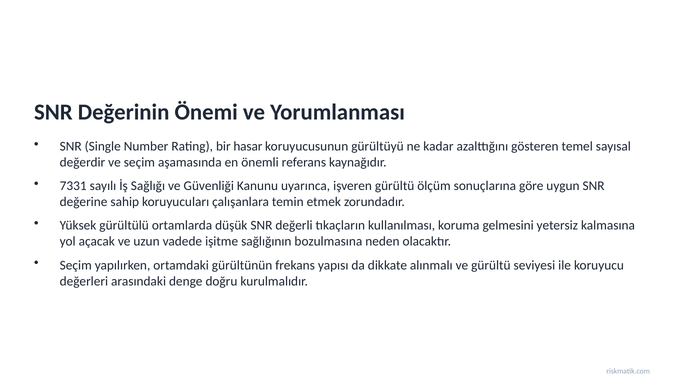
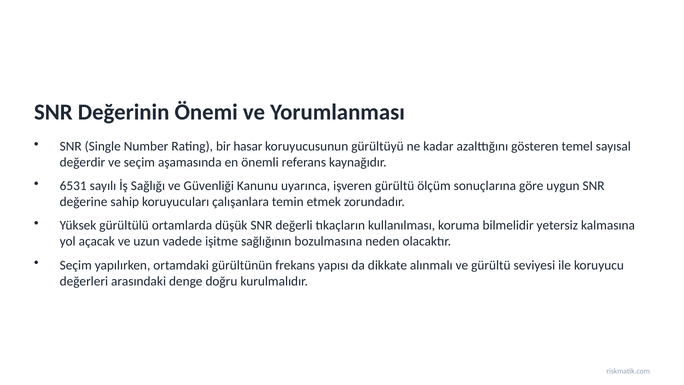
7331: 7331 -> 6531 (73, 186)
gelmesini: gelmesini -> bilmelidir (508, 225)
